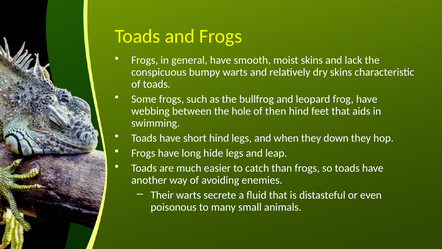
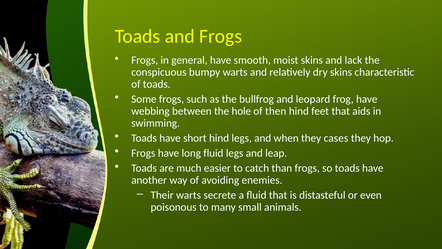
down: down -> cases (336, 138)
long hide: hide -> fluid (213, 153)
